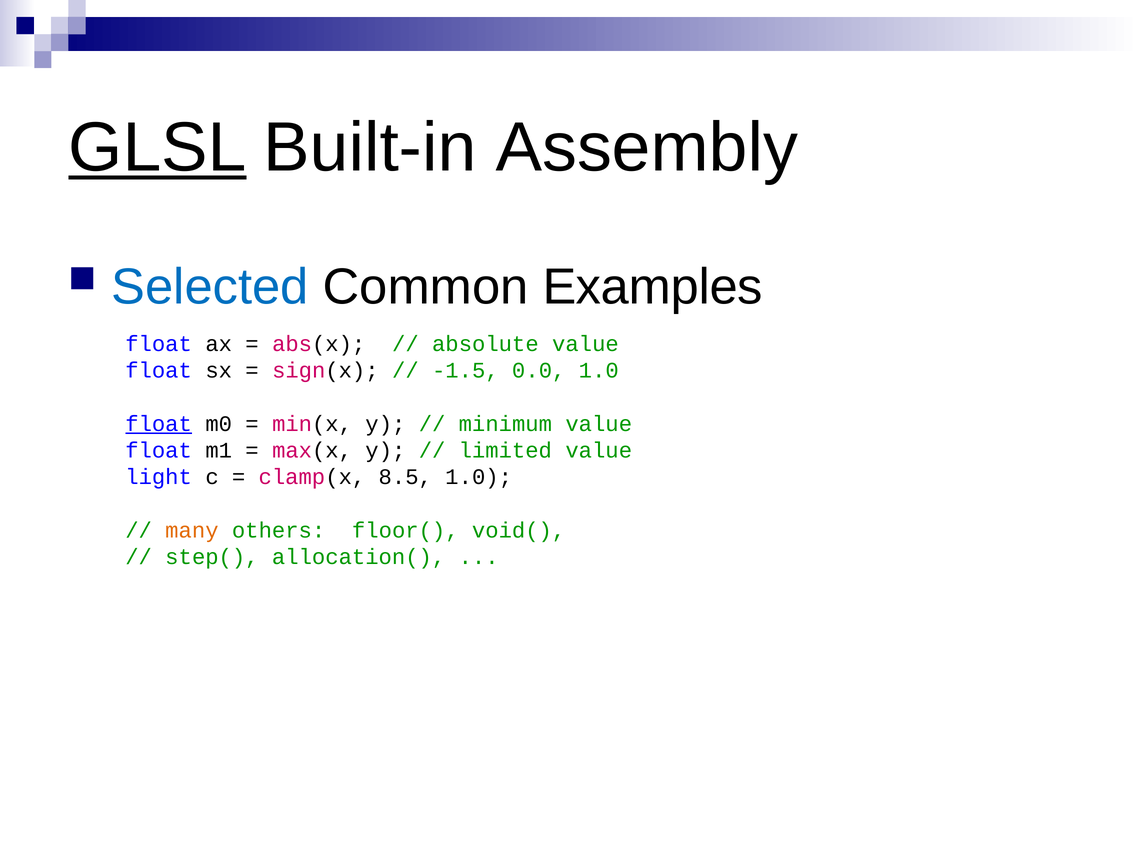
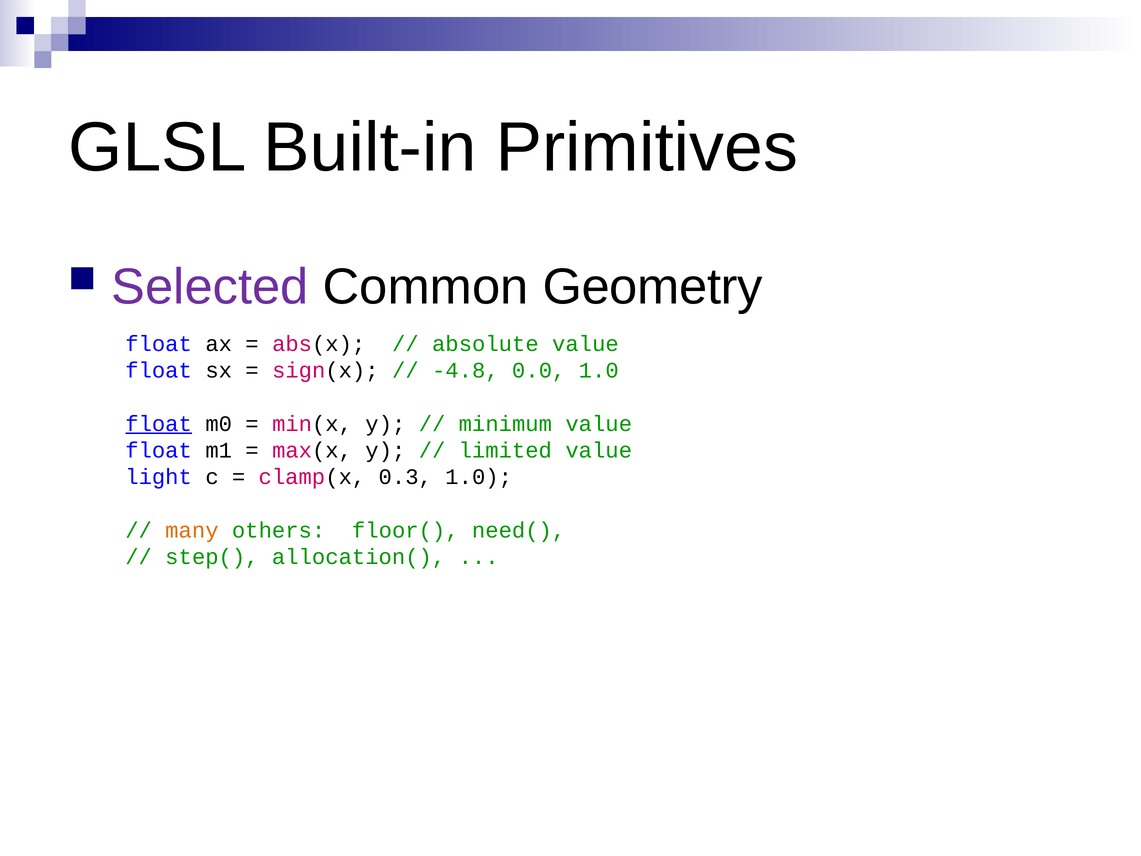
GLSL underline: present -> none (158, 147)
Assembly: Assembly -> Primitives (647, 147)
Selected colour: blue -> purple (210, 287)
Examples: Examples -> Geometry (653, 287)
-1.5: -1.5 -> -4.8 (465, 370)
8.5: 8.5 -> 0.3 (405, 477)
void(: void( -> need( (519, 530)
